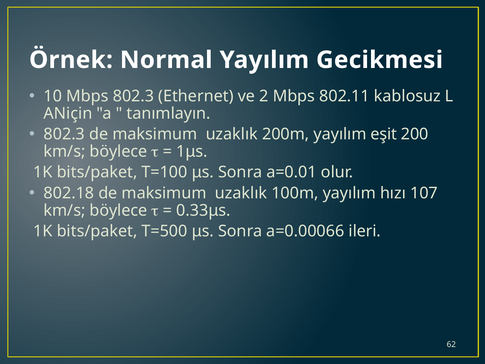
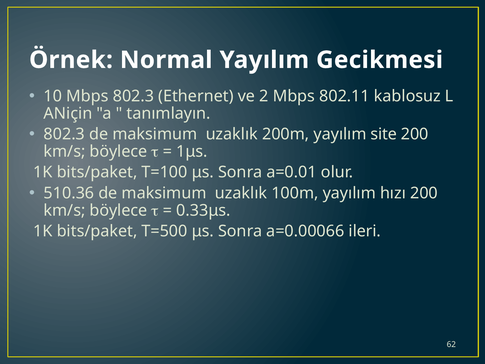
eşit: eşit -> site (384, 134)
802.18: 802.18 -> 510.36 (69, 193)
hızı 107: 107 -> 200 (424, 193)
